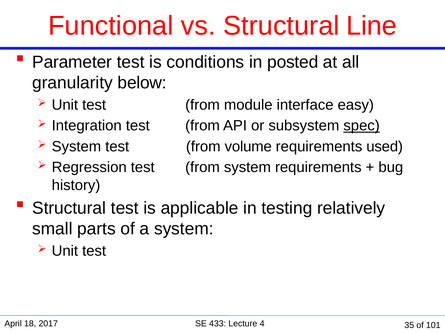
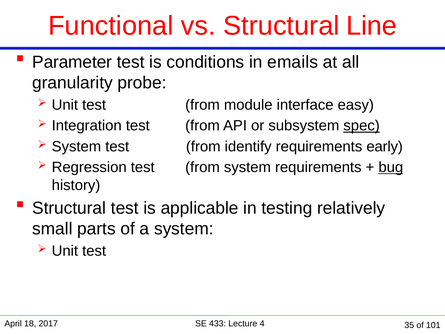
posted: posted -> emails (293, 62)
below: below -> probe (142, 83)
volume: volume -> identify (248, 146)
used: used -> early (385, 146)
bug underline: none -> present (391, 167)
